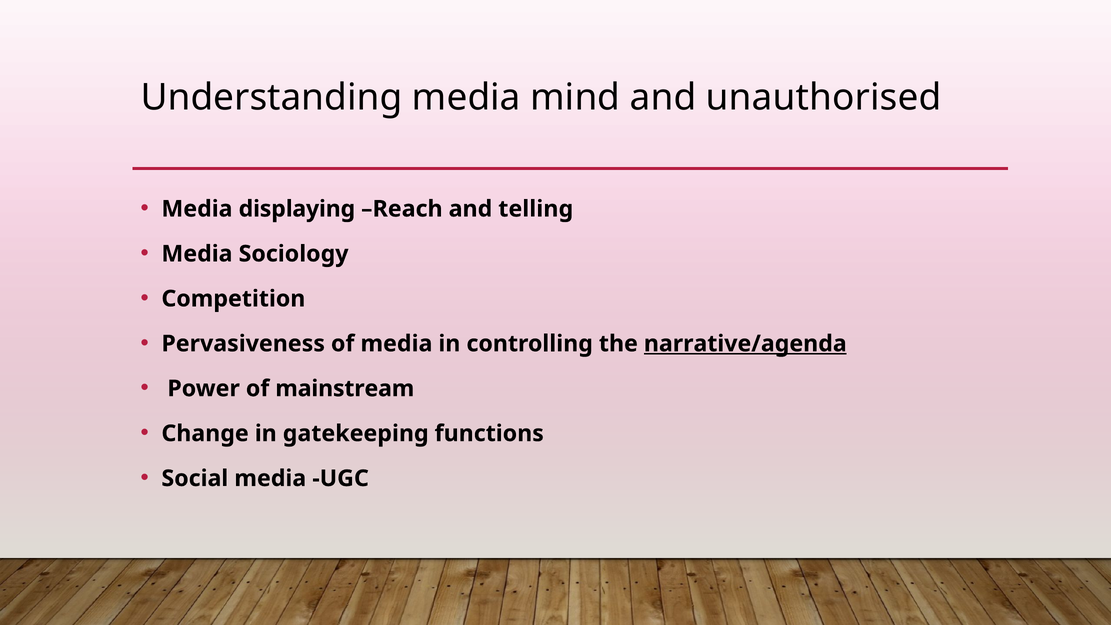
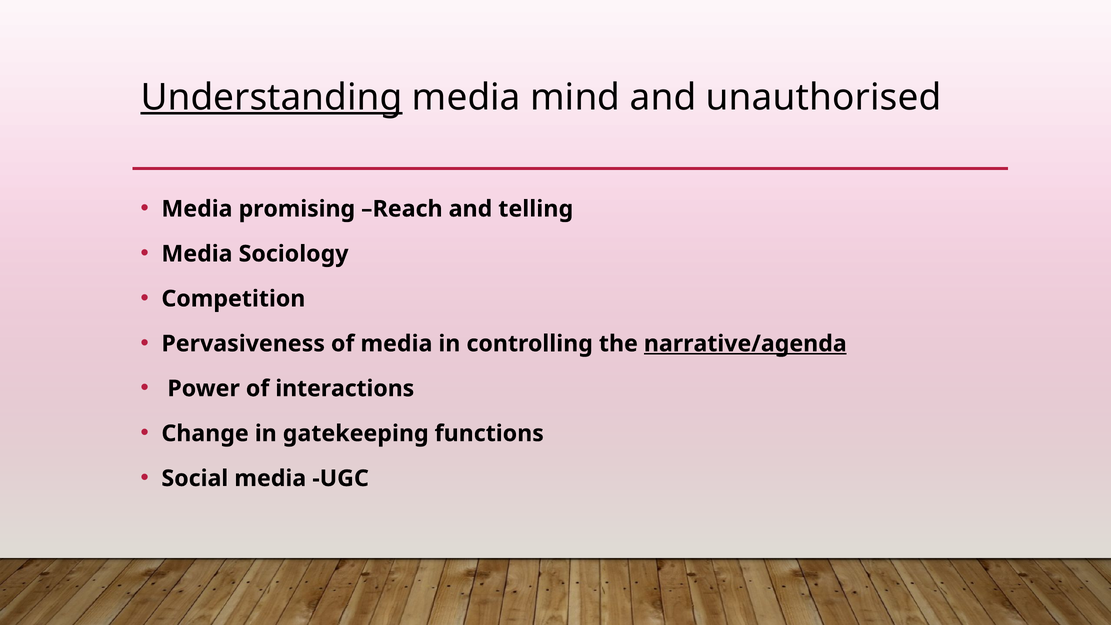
Understanding underline: none -> present (271, 97)
displaying: displaying -> promising (297, 209)
mainstream: mainstream -> interactions (345, 389)
